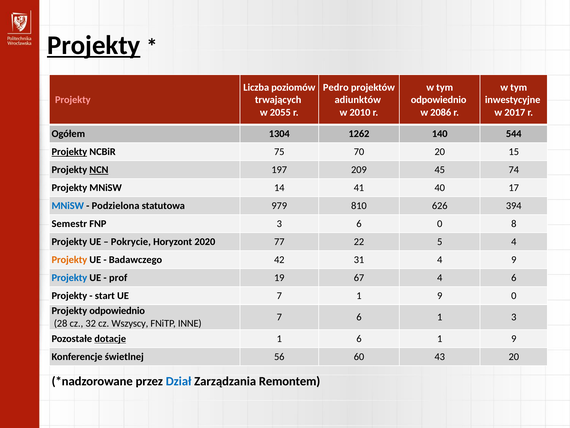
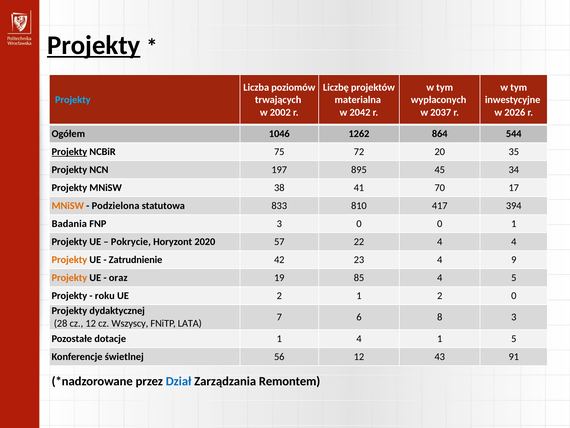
Pedro: Pedro -> Liczbę (336, 87)
Projekty colour: pink -> light blue (73, 100)
adiunktów: adiunktów -> materialna (358, 100)
odpowiednio: odpowiednio -> wypłaconych (439, 100)
2055: 2055 -> 2002 (280, 112)
2010: 2010 -> 2042 (360, 112)
2086: 2086 -> 2037 (441, 112)
2017: 2017 -> 2026 (515, 112)
1304: 1304 -> 1046 (279, 134)
140: 140 -> 864 (440, 134)
70: 70 -> 72 (359, 152)
15: 15 -> 35 (514, 152)
NCN underline: present -> none (99, 170)
209: 209 -> 895 (359, 170)
74: 74 -> 34 (514, 170)
14: 14 -> 38 (279, 188)
40: 40 -> 70 (440, 188)
MNiSW colour: blue -> orange (68, 206)
979: 979 -> 833 (279, 206)
626: 626 -> 417 (440, 206)
Semestr: Semestr -> Badania (69, 223)
3 6: 6 -> 0 (359, 223)
0 8: 8 -> 1 (514, 223)
77: 77 -> 57 (279, 241)
22 5: 5 -> 4 (440, 241)
Badawczego: Badawczego -> Zatrudnienie (136, 259)
31: 31 -> 23 (359, 259)
Projekty colour: blue -> orange (69, 277)
prof: prof -> oraz (118, 277)
67: 67 -> 85 (359, 277)
4 6: 6 -> 5 (514, 277)
start: start -> roku (105, 295)
UE 7: 7 -> 2 (279, 295)
9: 9 -> 2 (440, 295)
Projekty odpowiednio: odpowiednio -> dydaktycznej (117, 311)
7 6 1: 1 -> 8 (440, 317)
cz 32: 32 -> 12 (91, 323)
INNE: INNE -> LATA (190, 323)
dotacje underline: present -> none (110, 338)
1 6: 6 -> 4 (359, 338)
9: 9 -> 5 (514, 338)
56 60: 60 -> 12 (359, 356)
43 20: 20 -> 91 (514, 356)
